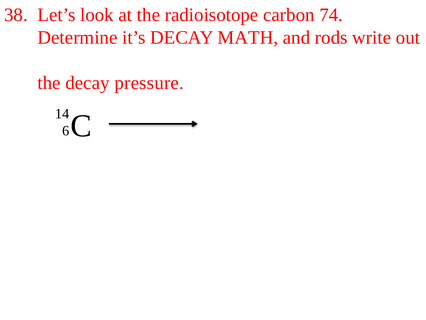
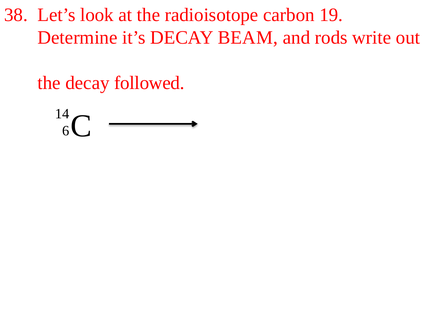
74: 74 -> 19 (331, 15)
MATH: MATH -> BEAM (248, 37)
pressure: pressure -> followed (149, 83)
